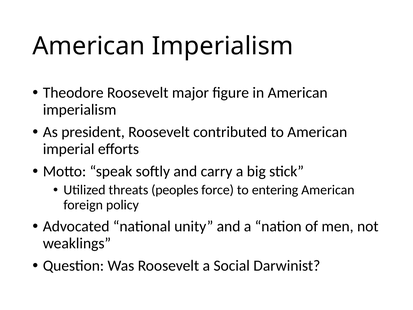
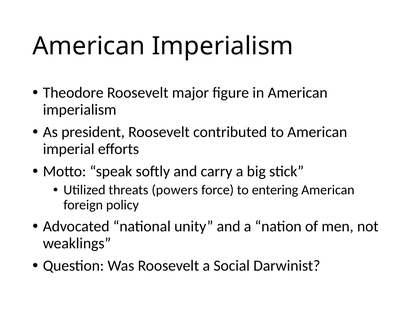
peoples: peoples -> powers (175, 190)
